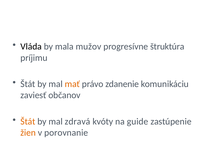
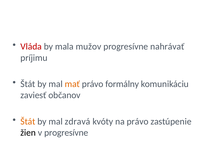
Vláda colour: black -> red (31, 46)
štruktúra: štruktúra -> nahrávať (167, 46)
zdanenie: zdanenie -> formálny (122, 84)
na guide: guide -> právo (138, 121)
žien colour: orange -> black (28, 132)
v porovnanie: porovnanie -> progresívne (66, 132)
